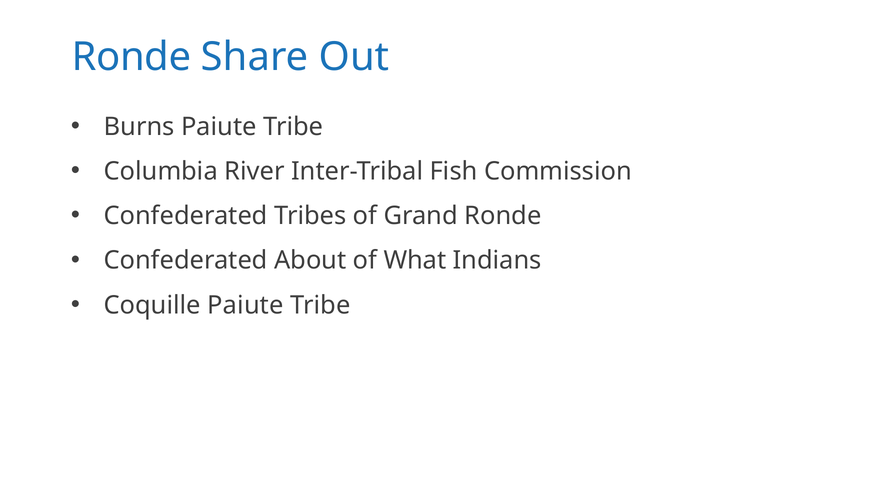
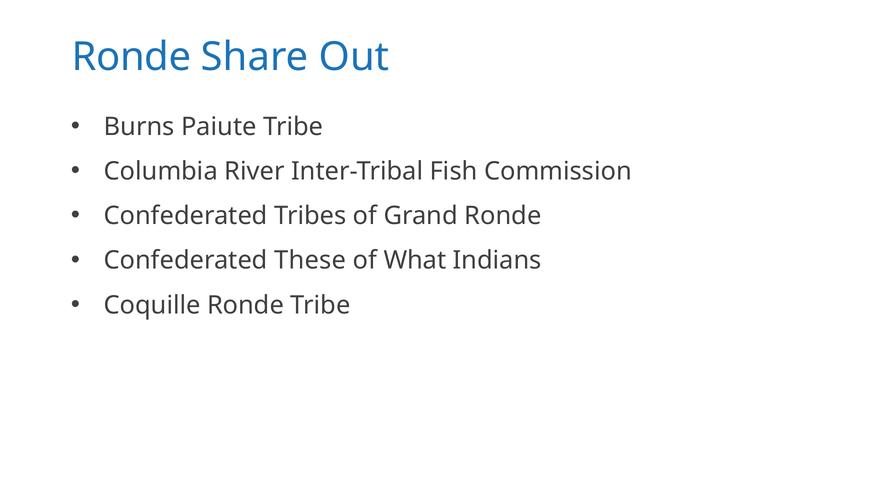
About: About -> These (310, 260)
Coquille Paiute: Paiute -> Ronde (246, 305)
